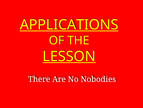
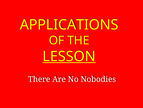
APPLICATIONS underline: present -> none (69, 25)
